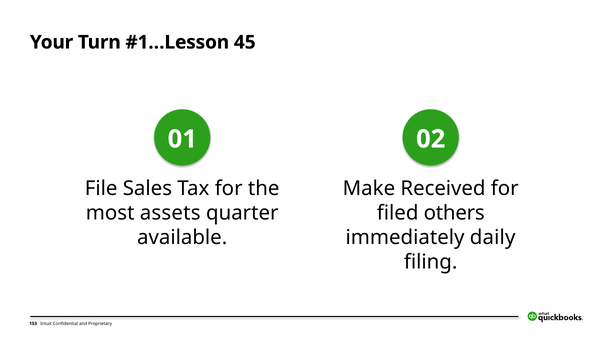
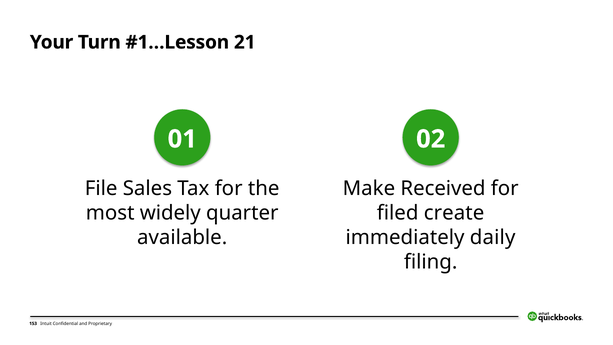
45: 45 -> 21 (245, 42)
assets: assets -> widely (170, 213)
others: others -> create (454, 213)
